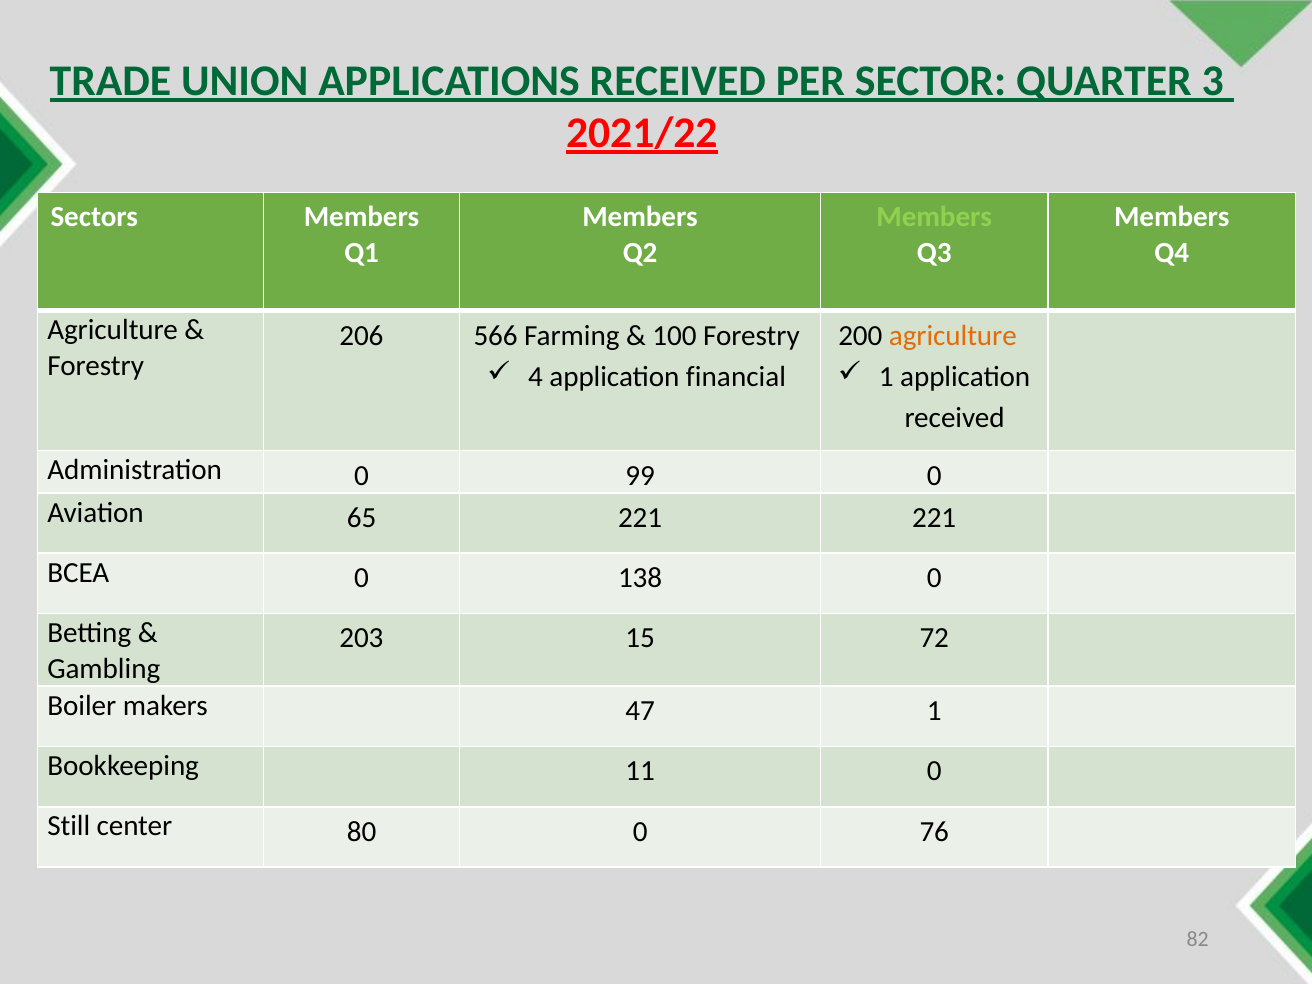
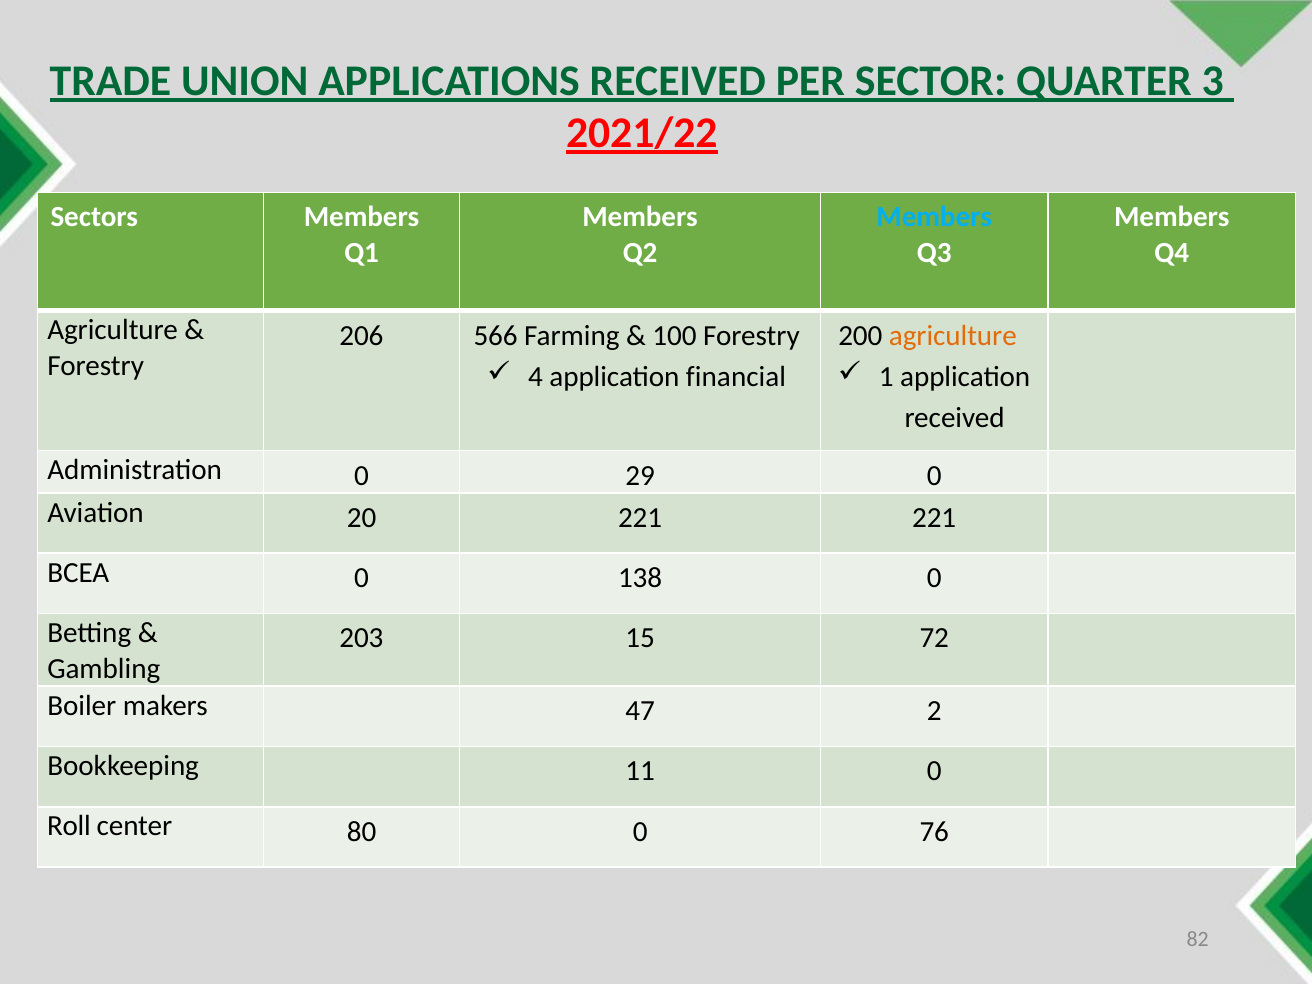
Members colour: light green -> light blue (934, 217)
99: 99 -> 29 (640, 475)
65: 65 -> 20 (362, 518)
47 1: 1 -> 2 (934, 711)
Still: Still -> Roll (69, 826)
